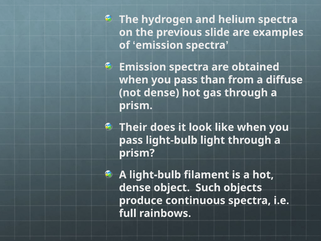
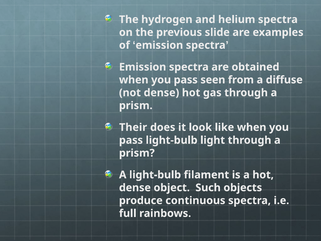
than: than -> seen (213, 80)
